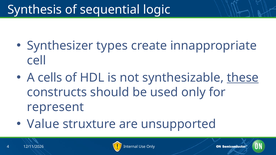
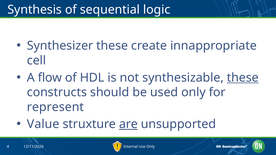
Synthesizer types: types -> these (112, 46)
cells: cells -> flow (50, 78)
are underline: none -> present (128, 124)
